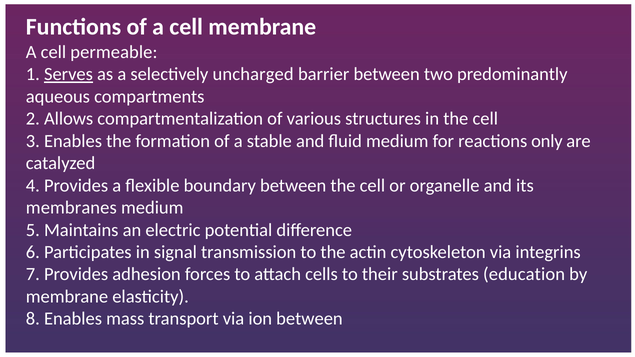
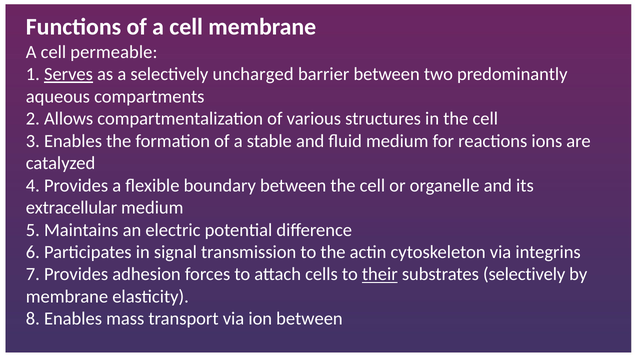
only: only -> ions (547, 141)
membranes: membranes -> extracellular (71, 208)
their underline: none -> present (380, 274)
substrates education: education -> selectively (524, 274)
